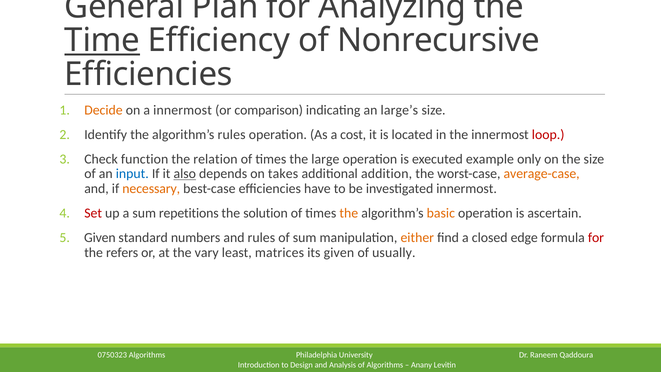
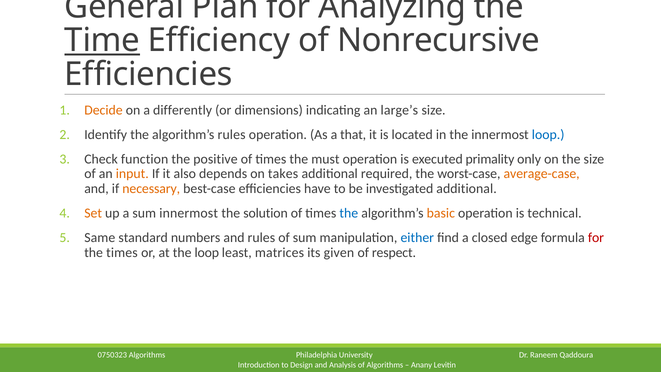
a innermost: innermost -> differently (183, 110)
comparison: comparison -> dimensions (269, 110)
cost: cost -> that (353, 134)
loop colour: red -> blue (548, 134)
relation: relation -> positive (215, 159)
large: large -> must (325, 159)
example: example -> primality (490, 159)
input colour: blue -> orange (132, 174)
also underline: present -> none (185, 174)
addition: addition -> required (387, 174)
investigated innermost: innermost -> additional (467, 189)
Set colour: red -> orange (93, 213)
sum repetitions: repetitions -> innermost (189, 213)
the colour: orange -> blue (349, 213)
ascertain: ascertain -> technical (555, 213)
Given: Given -> Same (100, 238)
either colour: orange -> blue (417, 238)
the refers: refers -> times (122, 253)
the vary: vary -> loop (207, 253)
usually: usually -> respect (394, 253)
